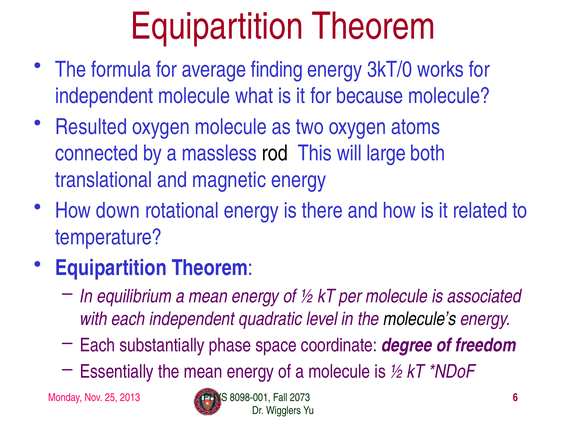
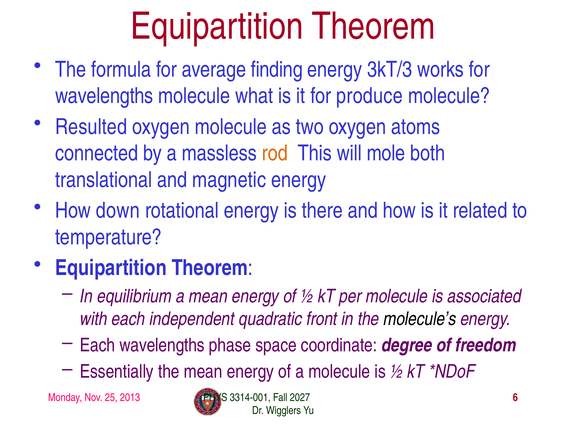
3kT/0: 3kT/0 -> 3kT/3 (390, 69)
independent: independent -> wavelengths (104, 96)
because: because -> produce (369, 96)
rod colour: black -> orange (275, 153)
large: large -> mole (386, 153)
level: level -> front (322, 318)
Each substantially: substantially -> wavelengths (162, 345)
8098-001: 8098-001 -> 3314-001 (250, 397)
2073: 2073 -> 2027 (300, 397)
